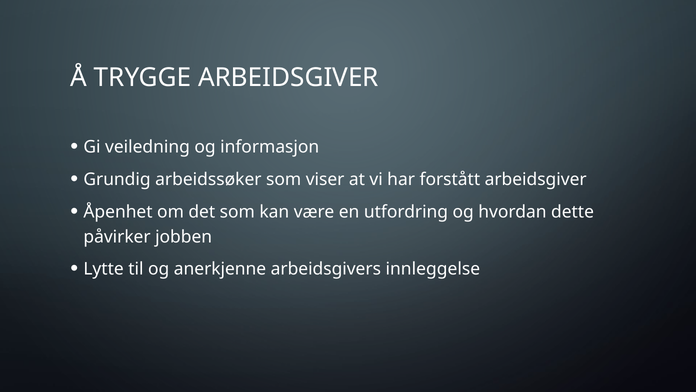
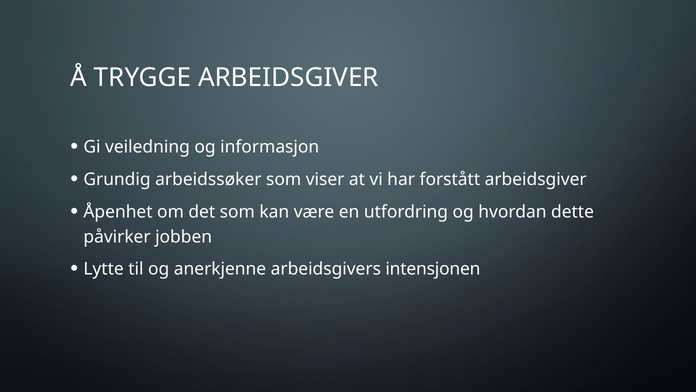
innleggelse: innleggelse -> intensjonen (433, 269)
